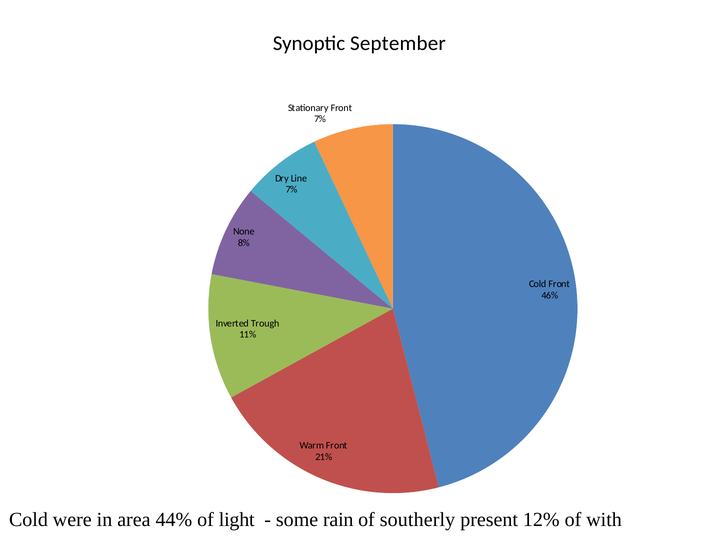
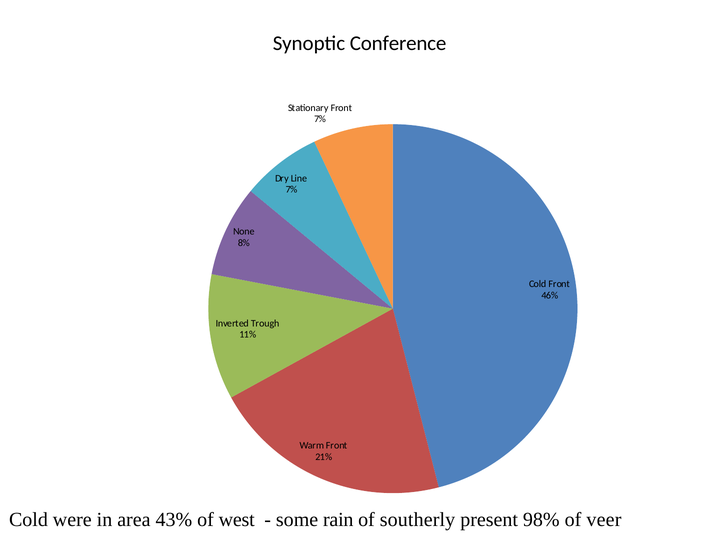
September: September -> Conference (398, 43)
44%: 44% -> 43% (174, 520)
light: light -> west (237, 520)
12%: 12% -> 98% (541, 520)
with: with -> veer (604, 520)
